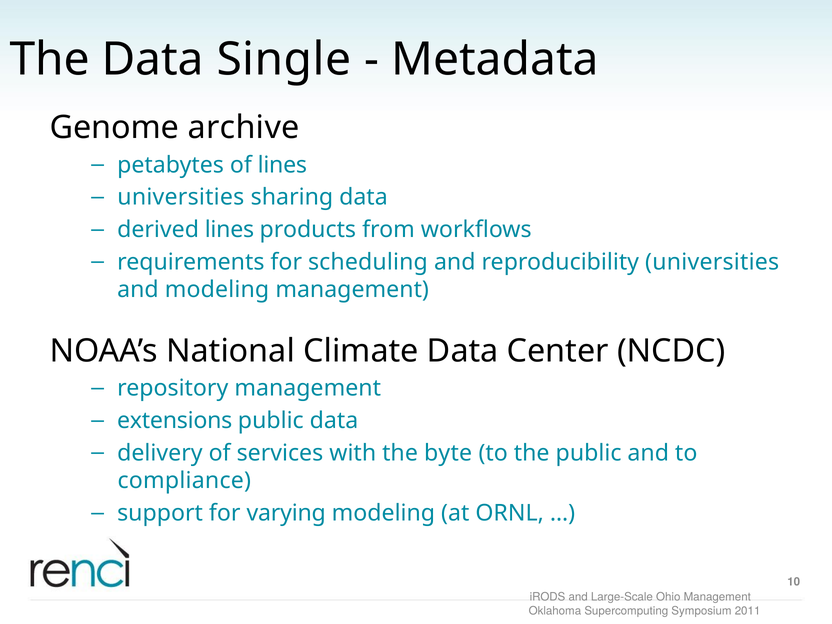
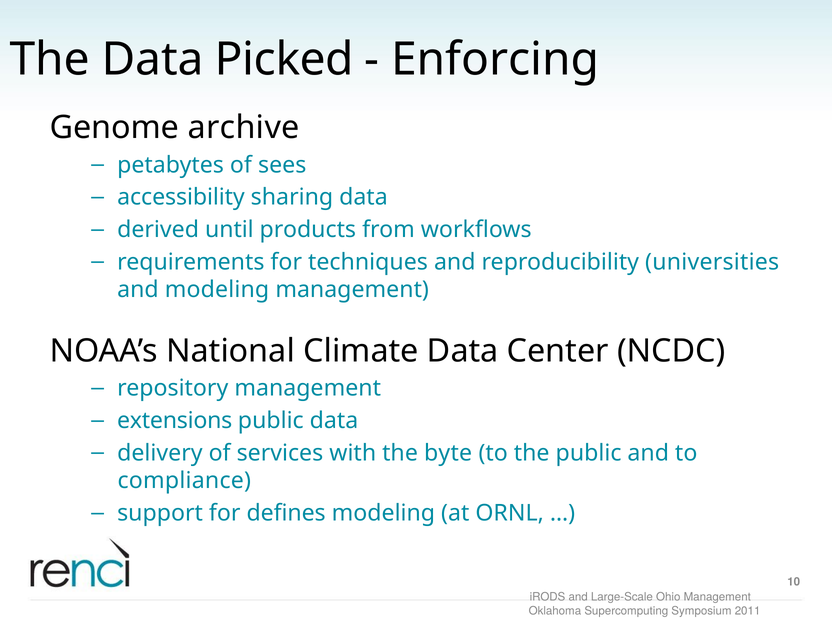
Single: Single -> Picked (284, 59)
Metadata: Metadata -> Enforcing (495, 59)
of lines: lines -> sees (282, 165)
universities: universities -> accessibility (181, 197)
derived lines: lines -> until (229, 230)
scheduling: scheduling -> techniques (368, 262)
varying: varying -> defines (286, 513)
